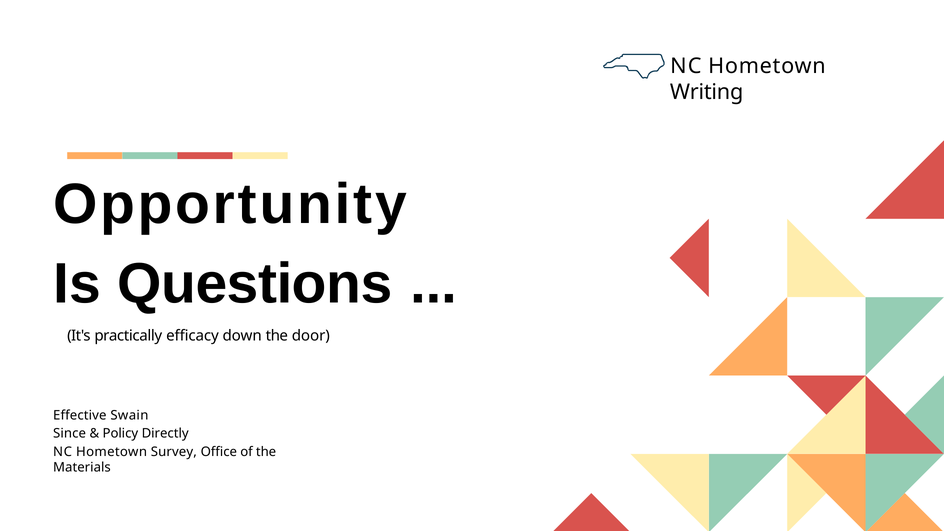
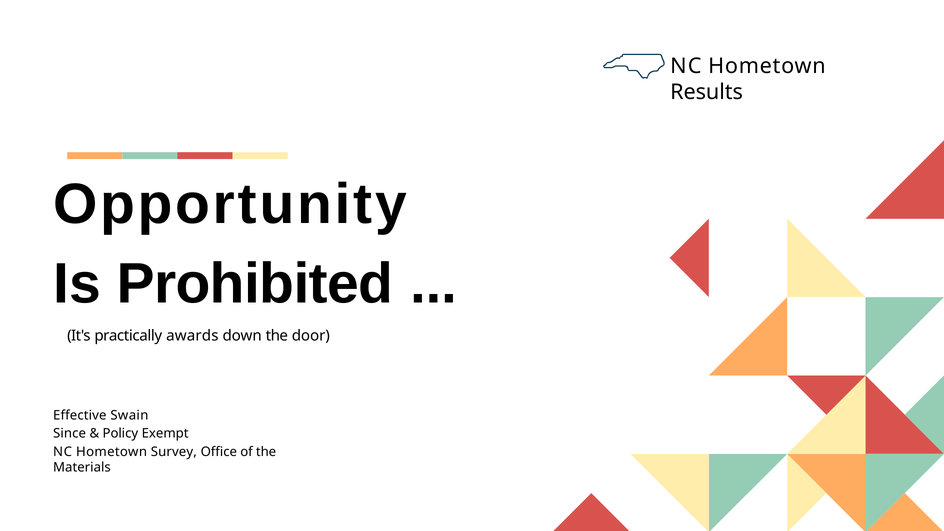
Writing: Writing -> Results (707, 92)
Questions: Questions -> Prohibited (255, 284)
efficacy: efficacy -> awards (192, 336)
Directly: Directly -> Exempt (165, 434)
